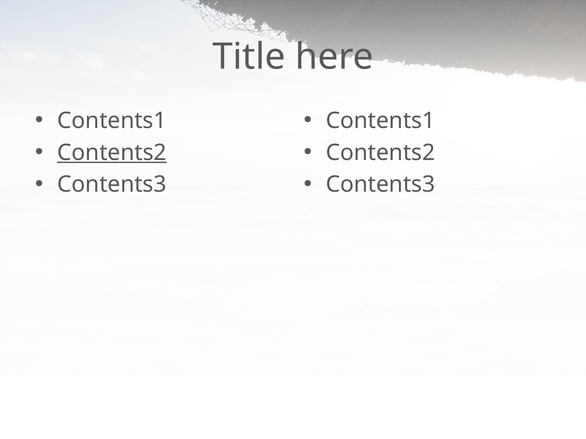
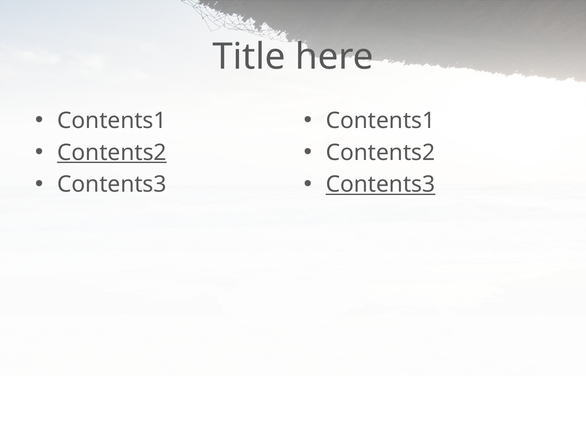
Contents3 underline: none -> present (380, 185)
